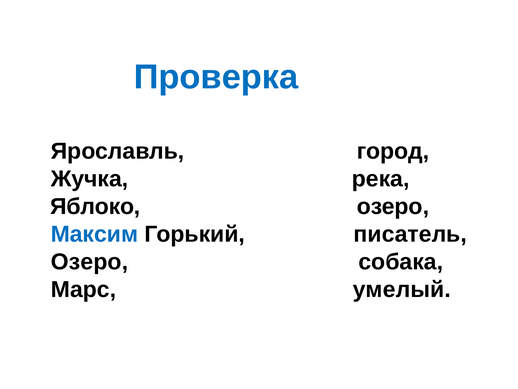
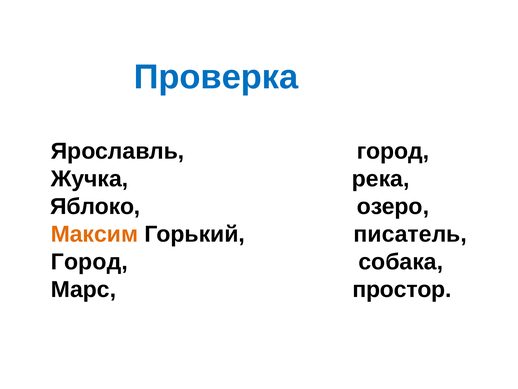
Максим colour: blue -> orange (94, 234)
Озеро: Озеро -> Город (89, 262)
умелый: умелый -> простор (402, 289)
